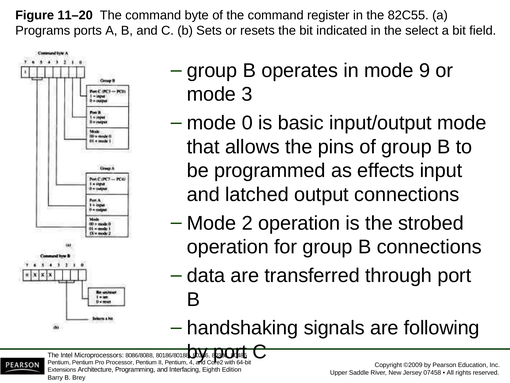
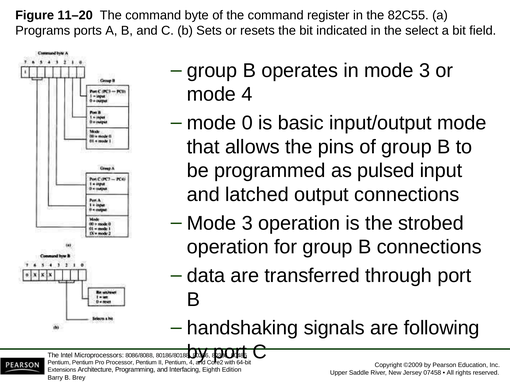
in mode 9: 9 -> 3 (425, 70)
mode 3: 3 -> 4 (247, 94)
effects: effects -> pulsed (386, 170)
2: 2 -> 3 (247, 223)
